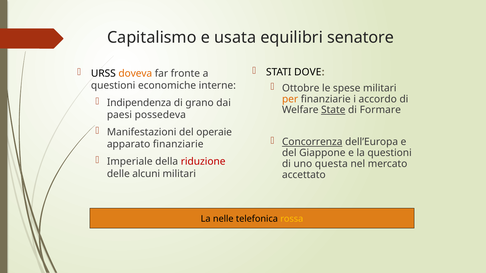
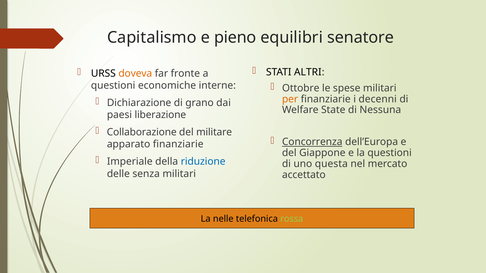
usata: usata -> pieno (235, 38)
DOVE: DOVE -> ALTRI (308, 72)
accordo: accordo -> decenni (378, 99)
Indipendenza: Indipendenza -> Dichiarazione (139, 103)
State underline: present -> none (333, 110)
Formare: Formare -> Nessuna (380, 110)
possedeva: possedeva -> liberazione (160, 115)
Manifestazioni: Manifestazioni -> Collaborazione (142, 132)
operaie: operaie -> militare (214, 132)
riduzione colour: red -> blue (203, 162)
alcuni: alcuni -> senza (146, 174)
rossa colour: yellow -> light green (292, 219)
